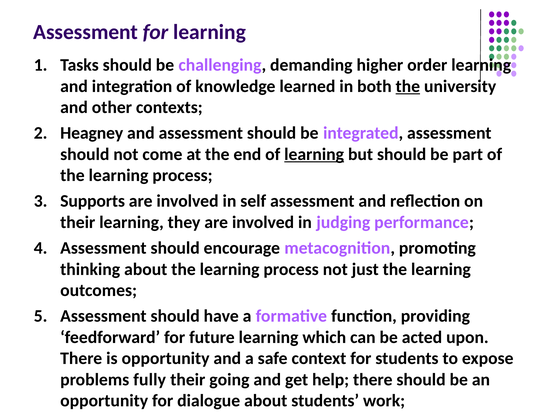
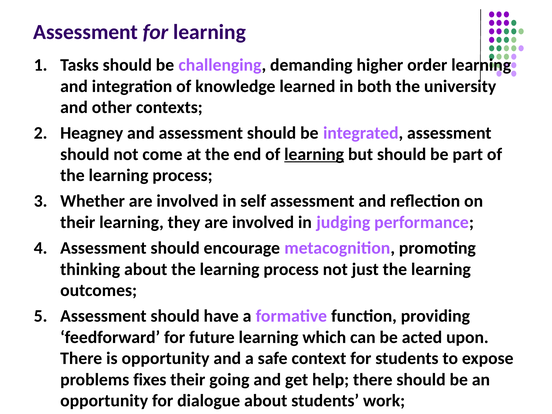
the underline: present -> none (408, 86)
Supports: Supports -> Whether (93, 201)
fully: fully -> fixes (150, 380)
